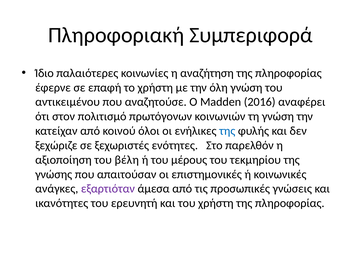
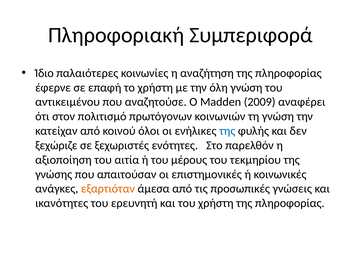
2016: 2016 -> 2009 (260, 102)
βέλη: βέλη -> αιτία (127, 160)
εξαρτιόταν colour: purple -> orange (108, 189)
